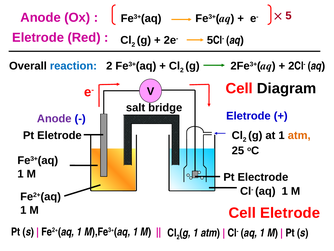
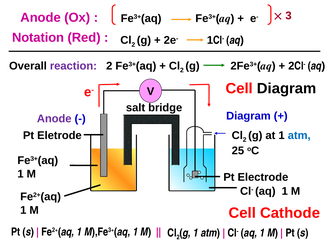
5: 5 -> 3 (289, 16)
Eletrode: Eletrode -> Notation (38, 37)
2e- 5: 5 -> 1 (210, 40)
reaction colour: blue -> purple (73, 66)
Eletrode: Eletrode -> Diagram (248, 116)
atm colour: orange -> blue (299, 135)
Cell Eletrode: Eletrode -> Cathode (290, 213)
